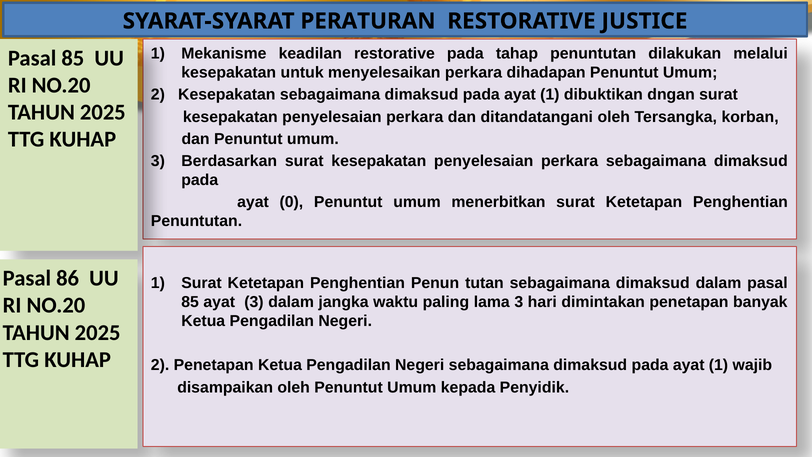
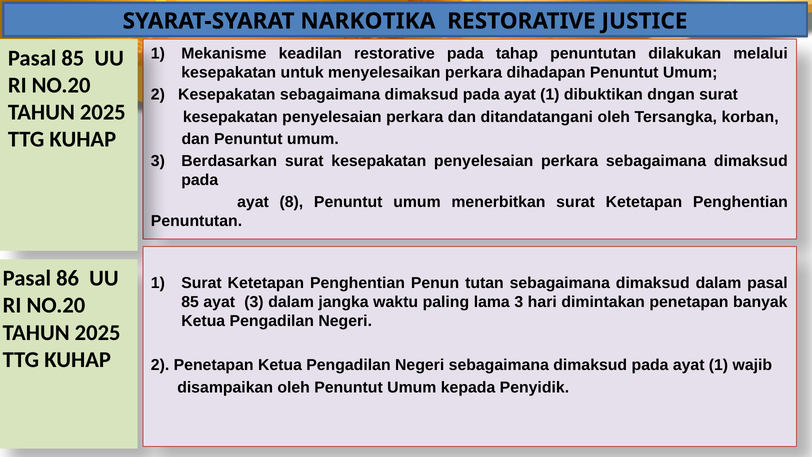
PERATURAN: PERATURAN -> NARKOTIKA (368, 21)
0: 0 -> 8 (291, 202)
